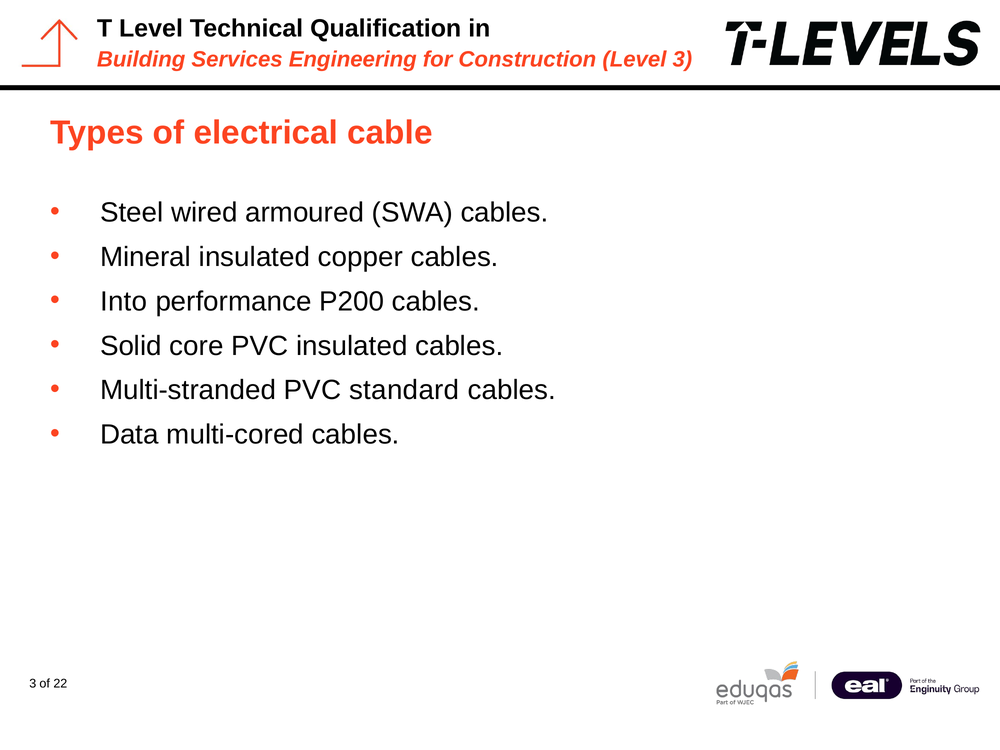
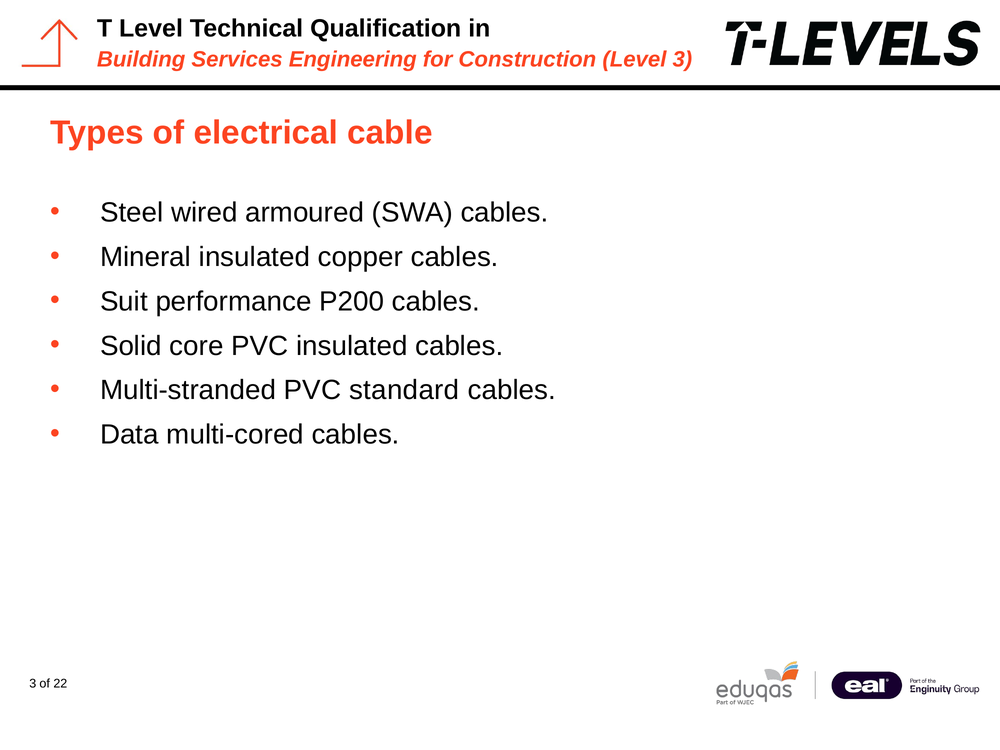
Into: Into -> Suit (124, 301)
